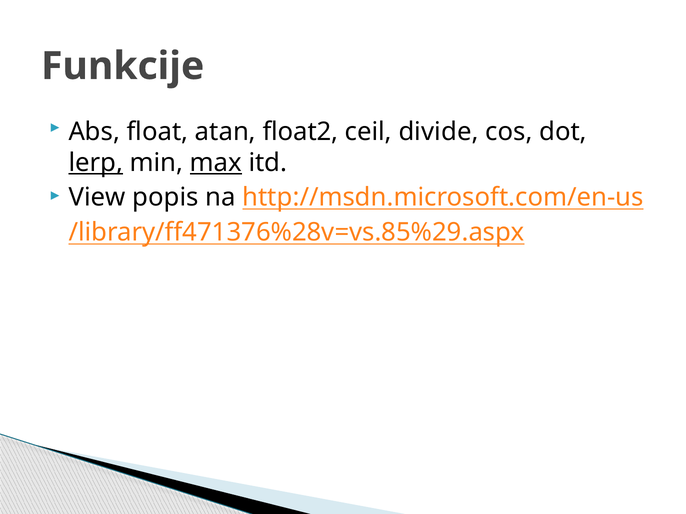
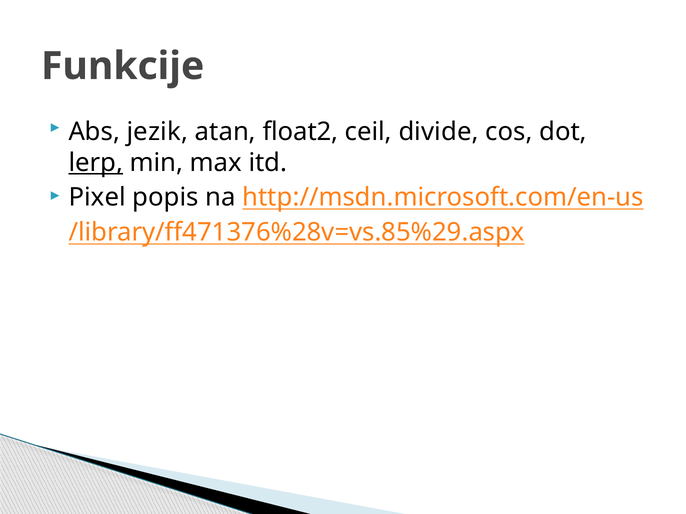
float: float -> jezik (157, 132)
max underline: present -> none (216, 163)
View: View -> Pixel (97, 197)
